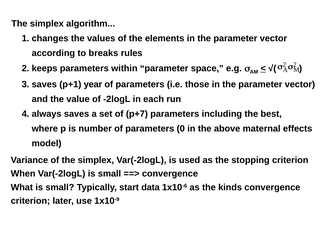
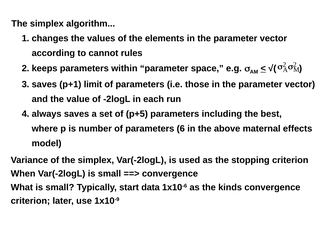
breaks: breaks -> cannot (103, 53)
year: year -> limit (93, 84)
p+7: p+7 -> p+5 (137, 114)
0: 0 -> 6 (181, 128)
